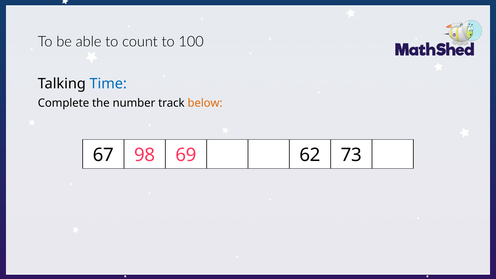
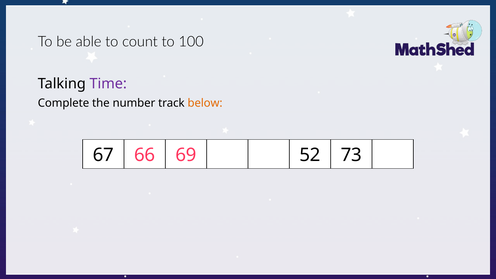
Time colour: blue -> purple (108, 84)
98: 98 -> 66 (145, 155)
62: 62 -> 52 (310, 155)
